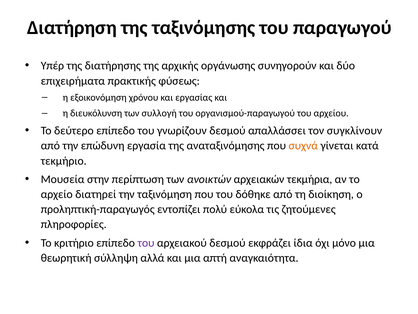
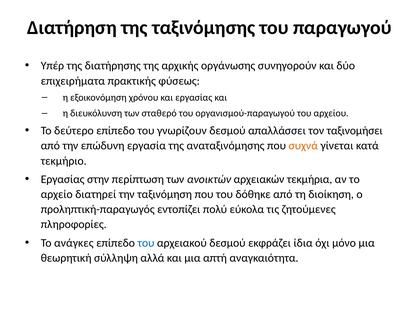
συλλογή: συλλογή -> σταθερό (159, 113)
συγκλίνουν: συγκλίνουν -> ταξινομήσει (355, 131)
Μουσεία: Μουσεία -> Εργασίας (63, 179)
κριτήριο: κριτήριο -> ανάγκες (74, 243)
του colour: purple -> blue (146, 243)
